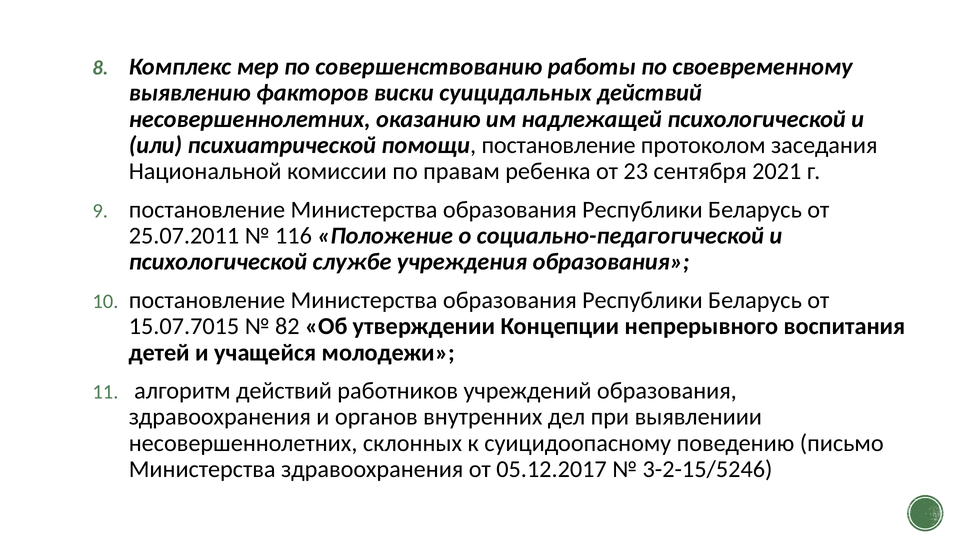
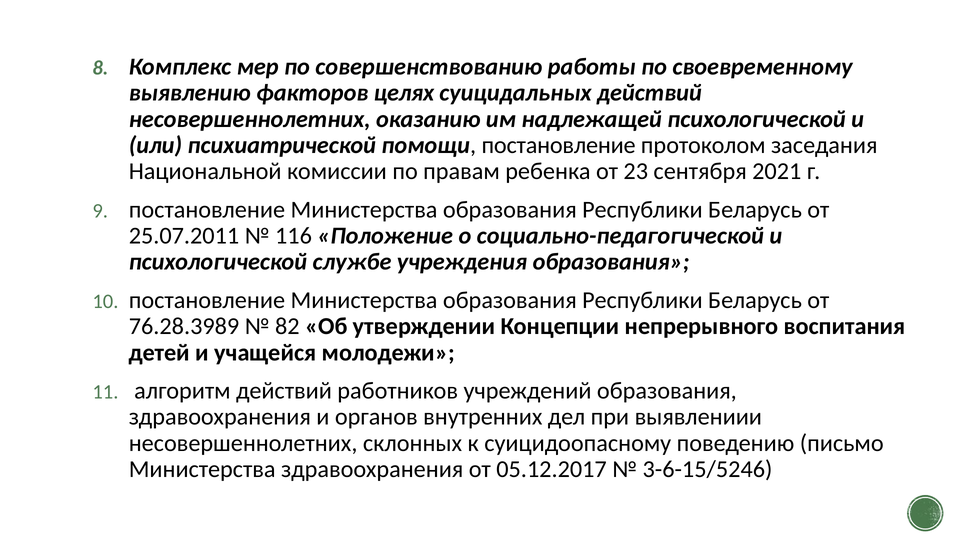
виски: виски -> целях (404, 93)
15.07.7015: 15.07.7015 -> 76.28.3989 (184, 327)
3-2-15/5246: 3-2-15/5246 -> 3-6-15/5246 (707, 470)
